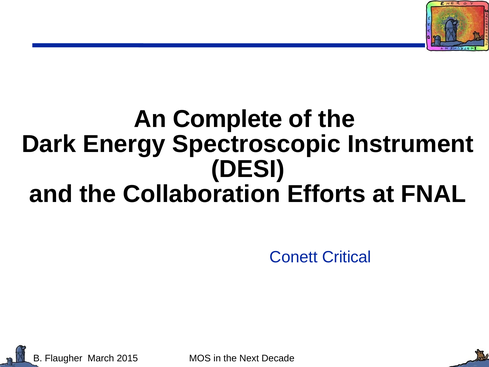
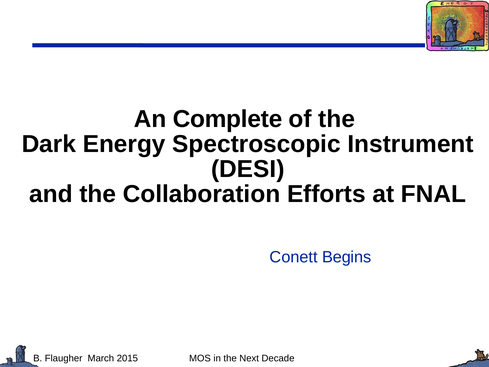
Critical: Critical -> Begins (347, 257)
